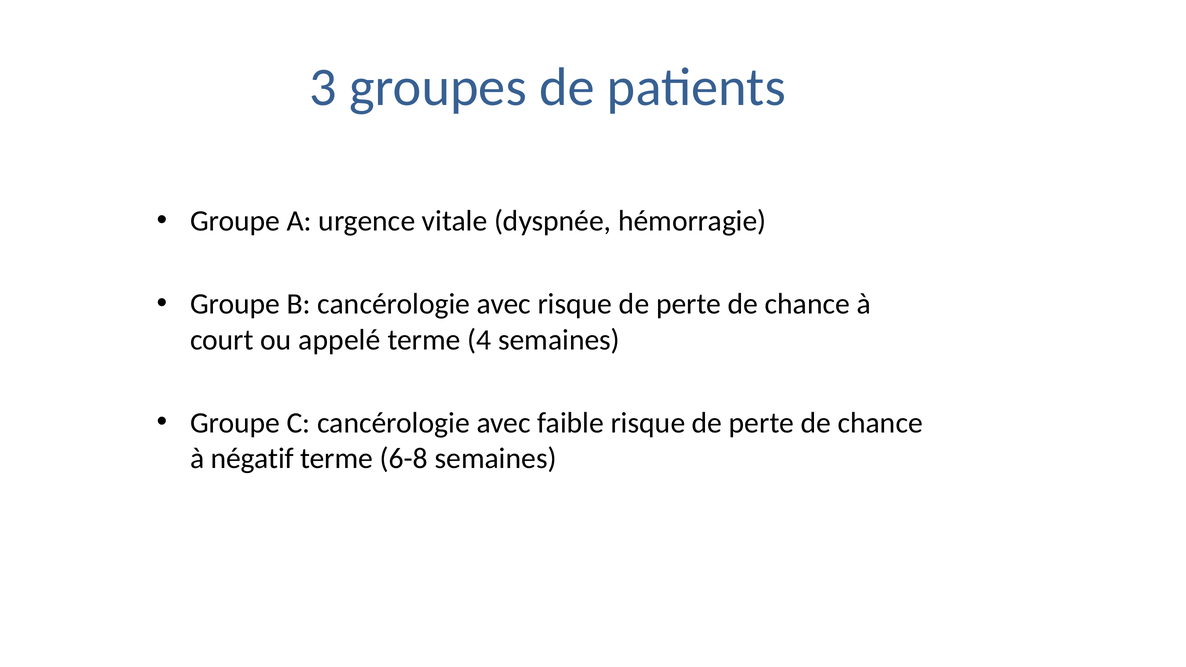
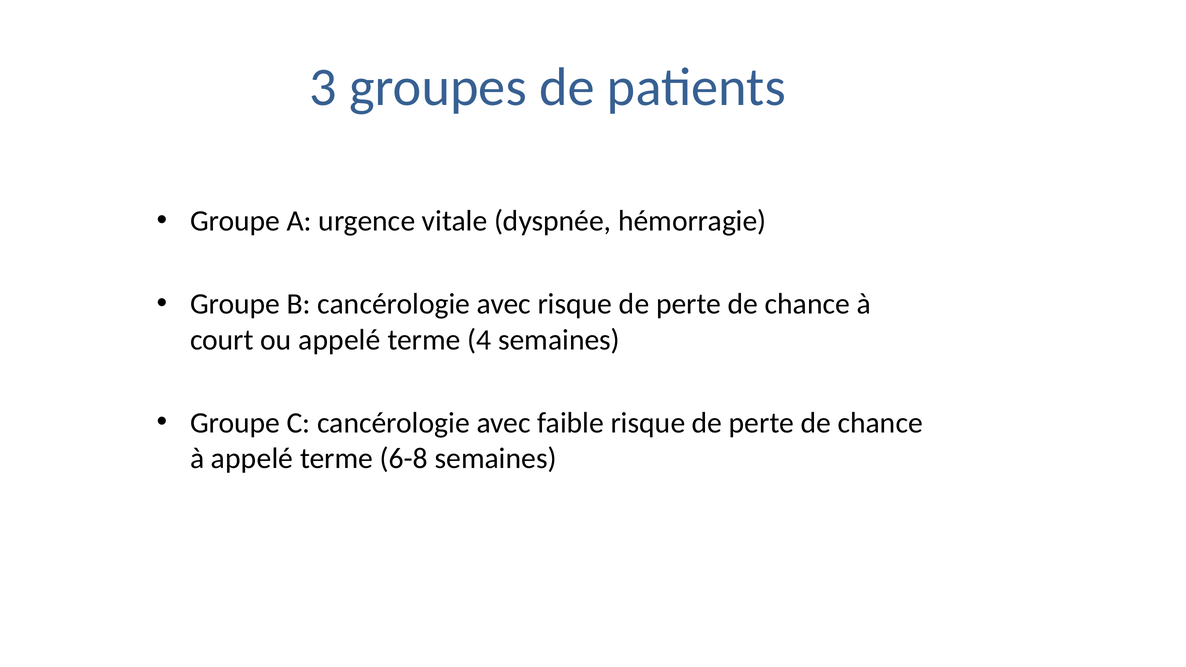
à négatif: négatif -> appelé (252, 458)
